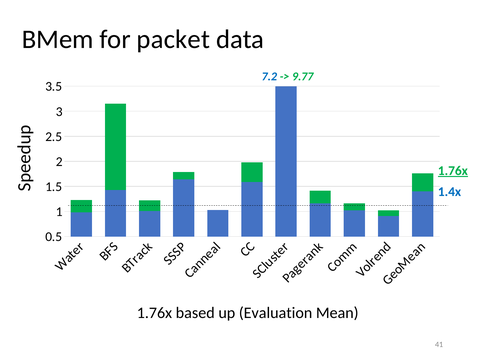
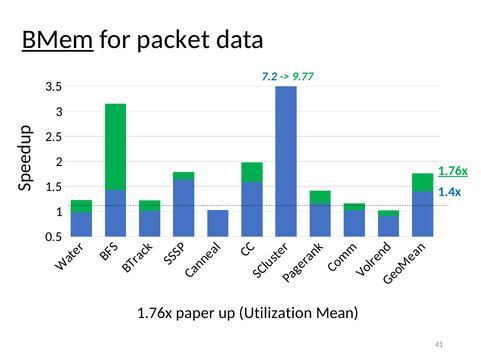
BMem underline: none -> present (58, 39)
based: based -> paper (195, 313)
Evaluation: Evaluation -> Utilization (276, 313)
